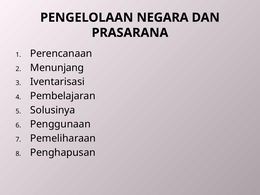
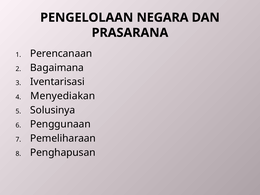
Menunjang: Menunjang -> Bagaimana (57, 68)
Pembelajaran: Pembelajaran -> Menyediakan (63, 96)
